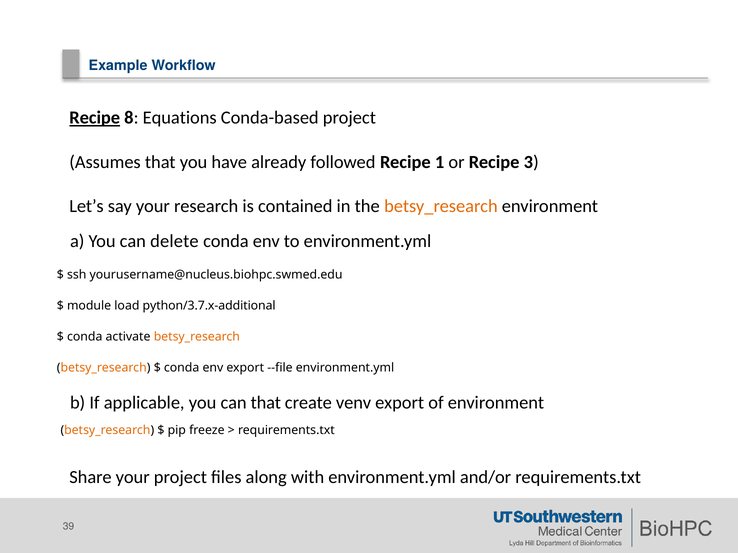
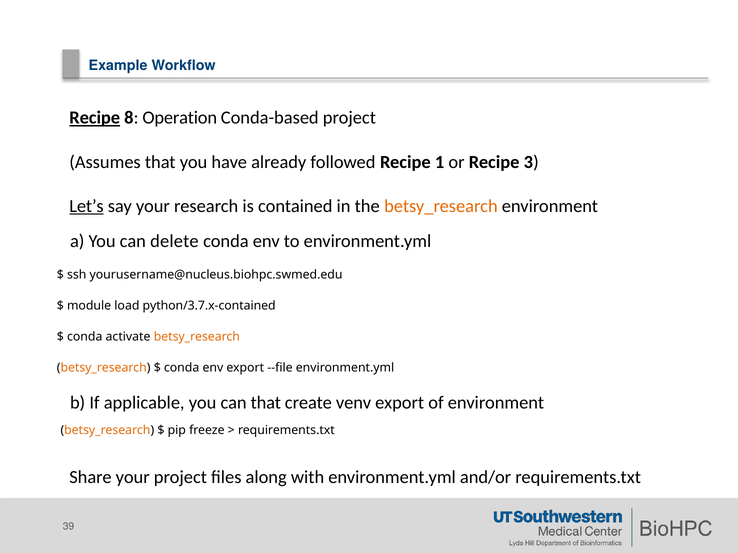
Equations: Equations -> Operation (180, 118)
Let’s underline: none -> present (87, 206)
python/3.7.x-additional: python/3.7.x-additional -> python/3.7.x-contained (209, 306)
